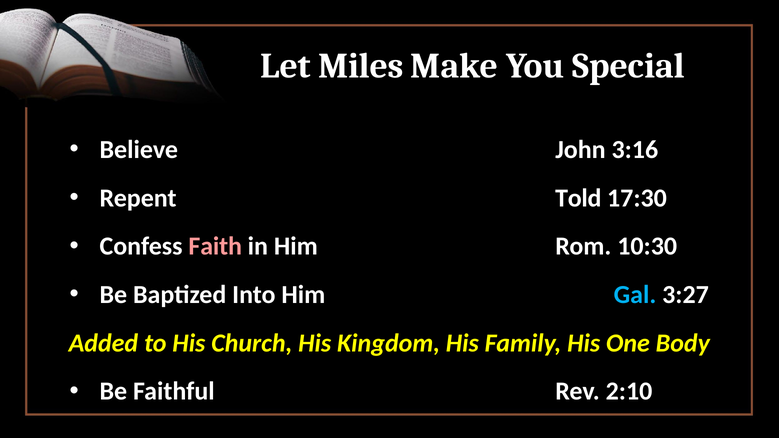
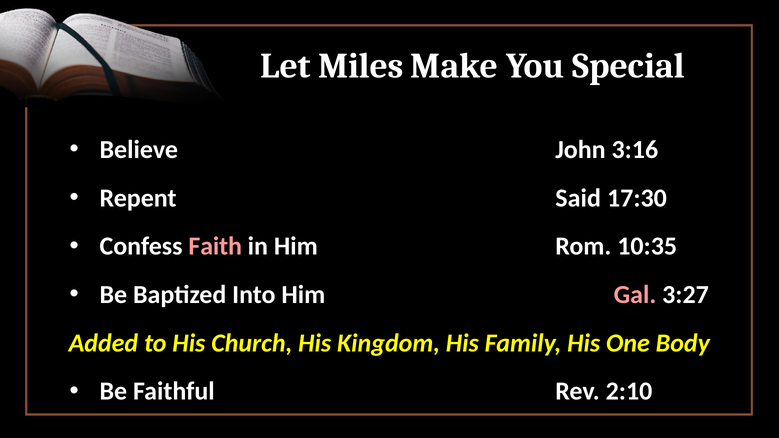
Told: Told -> Said (578, 198)
10:30: 10:30 -> 10:35 (647, 246)
Gal colour: light blue -> pink (635, 295)
